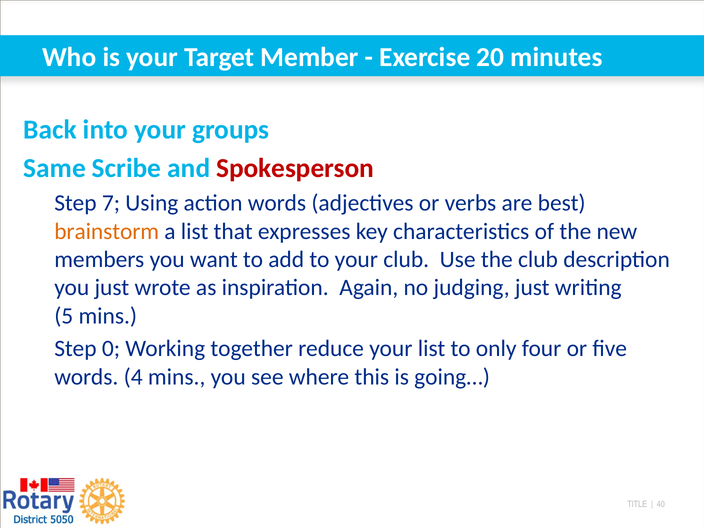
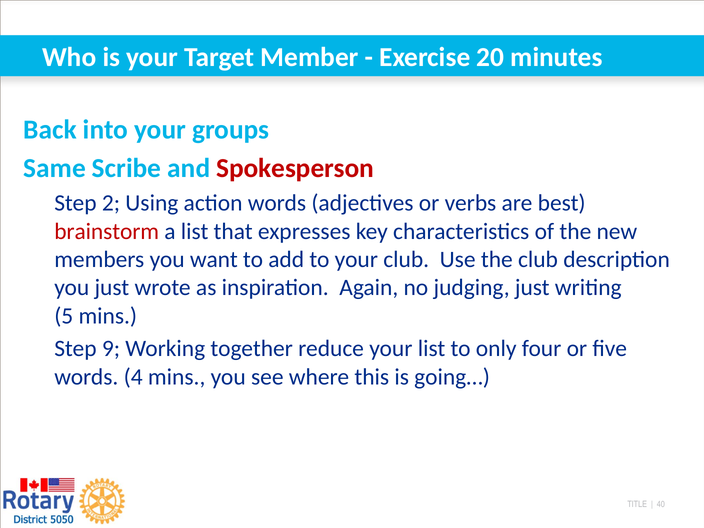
7: 7 -> 2 (111, 203)
brainstorm colour: orange -> red (107, 231)
0: 0 -> 9 (111, 349)
